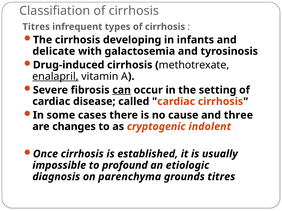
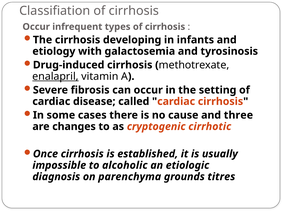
Titres: Titres -> Occur (36, 27)
delicate: delicate -> etiology (54, 51)
can underline: present -> none (122, 90)
indolent: indolent -> cirrhotic (210, 127)
profound: profound -> alcoholic (125, 166)
